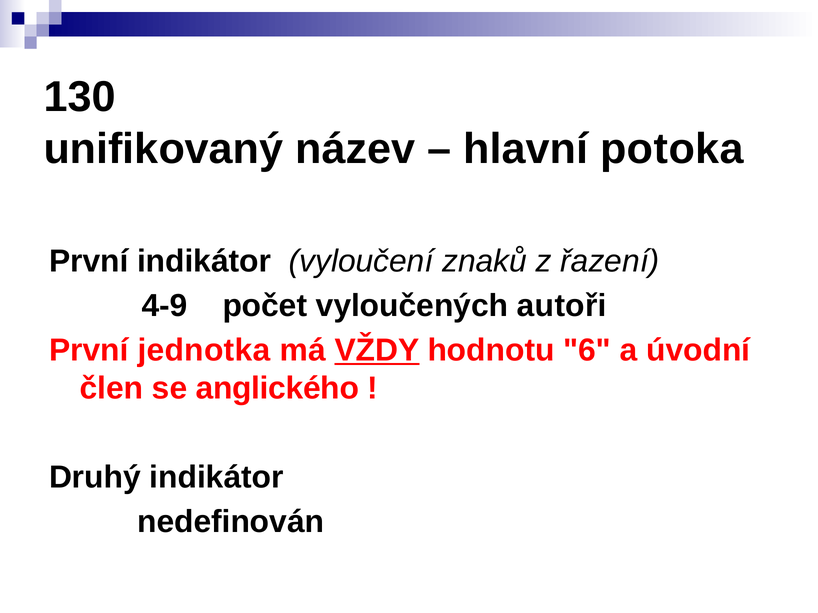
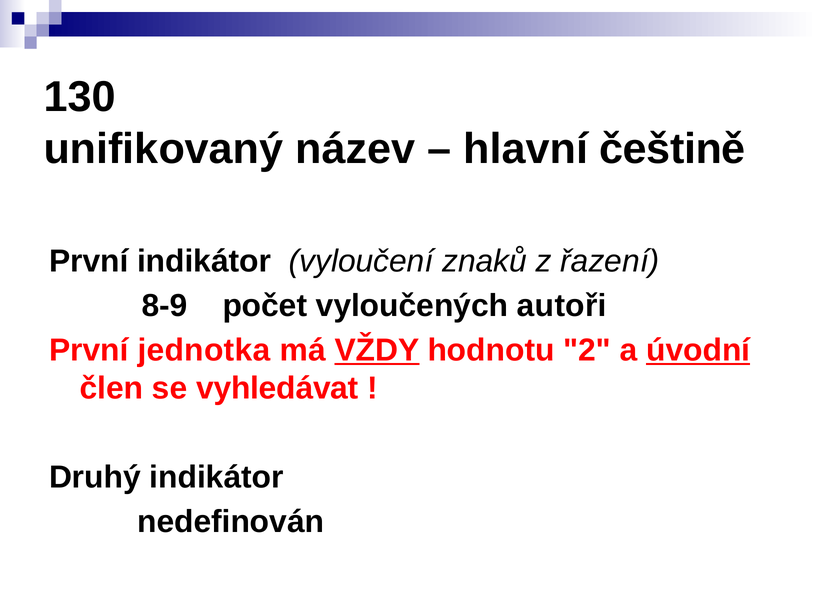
potoka: potoka -> češtině (672, 149)
4-9: 4-9 -> 8-9 (164, 306)
6: 6 -> 2 (587, 350)
úvodní underline: none -> present (698, 350)
anglického: anglického -> vyhledávat (277, 389)
